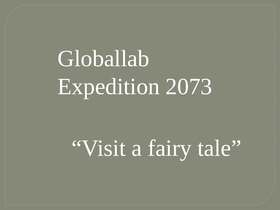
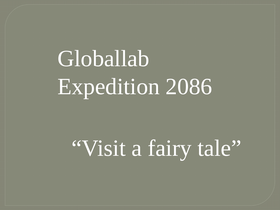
2073: 2073 -> 2086 (189, 87)
